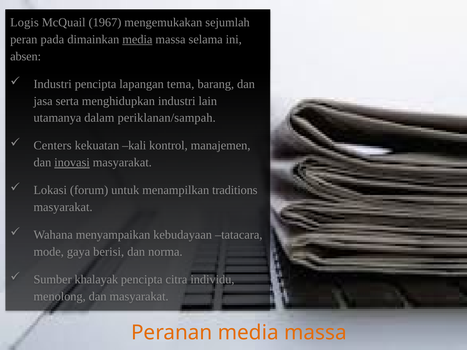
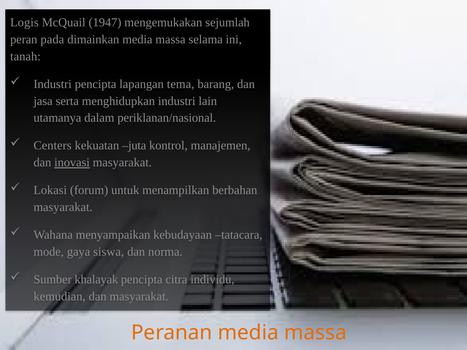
1967: 1967 -> 1947 (105, 22)
media underline: present -> none (137, 39)
absen: absen -> tanah (25, 56)
periklanan/sampah: periklanan/sampah -> periklanan/nasional (167, 118)
kali: kali -> juta (134, 146)
traditions: traditions -> berbahan (235, 190)
berisi: berisi -> siswa (109, 252)
menolong: menolong -> kemudian (60, 297)
